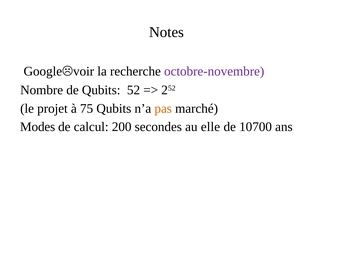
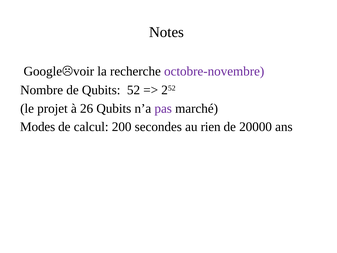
75: 75 -> 26 (87, 108)
pas colour: orange -> purple (163, 108)
elle: elle -> rien (211, 127)
10700: 10700 -> 20000 (256, 127)
